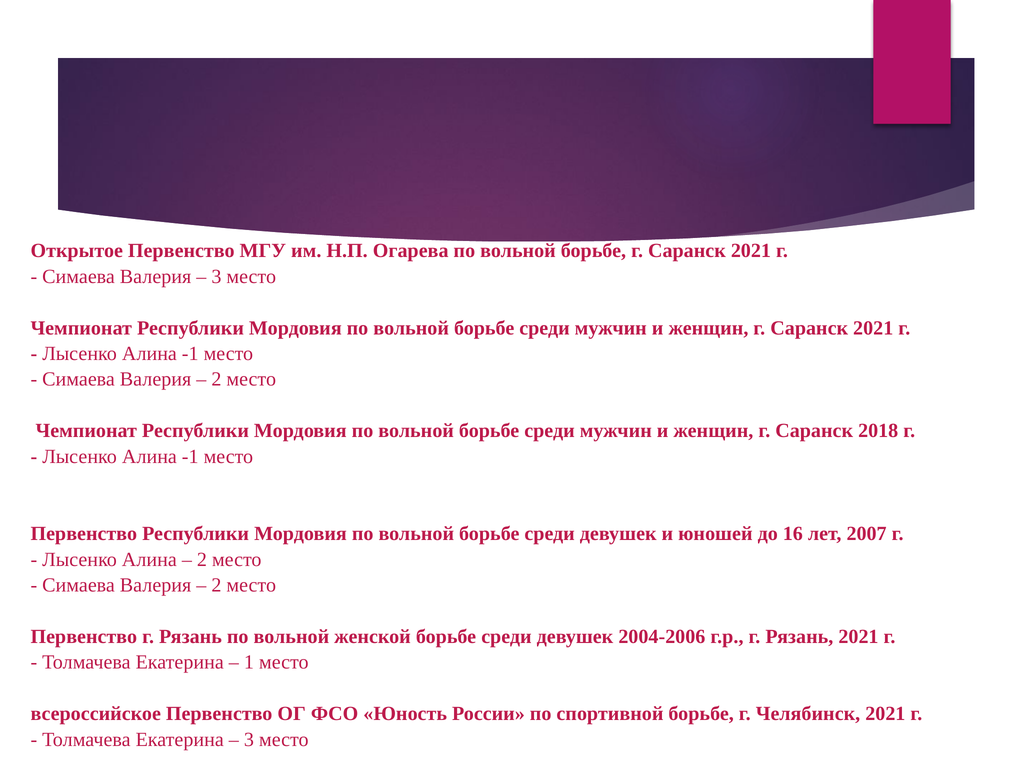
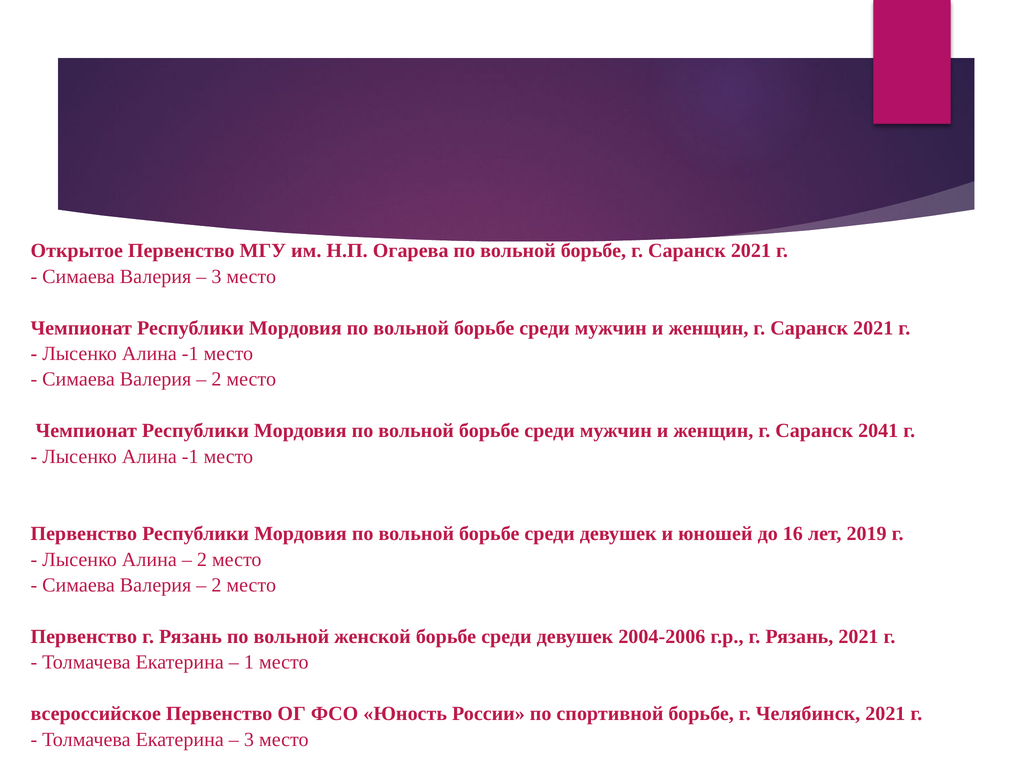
2018: 2018 -> 2041 (878, 431)
2007: 2007 -> 2019 (867, 534)
